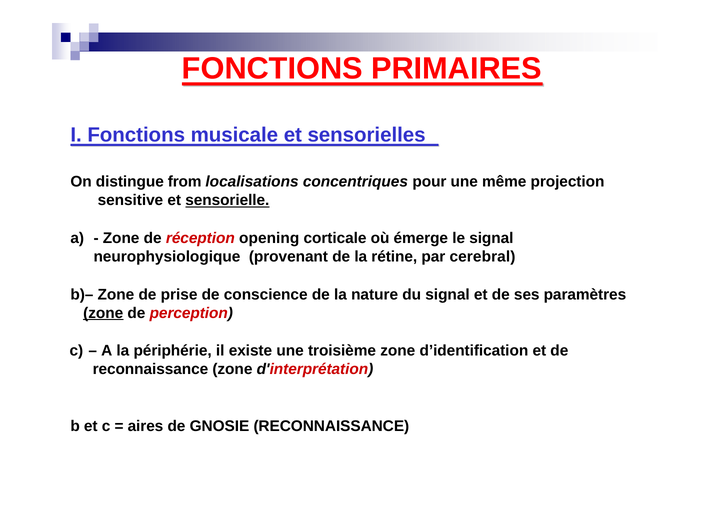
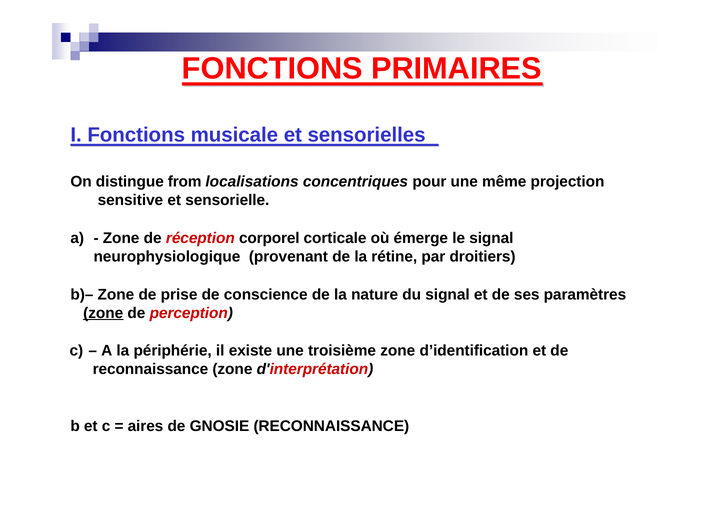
sensorielle underline: present -> none (227, 200)
opening: opening -> corporel (269, 238)
cerebral: cerebral -> droitiers (483, 257)
